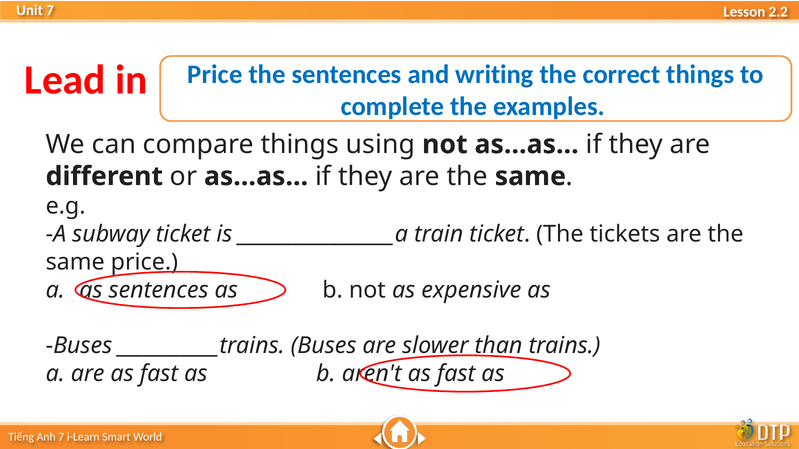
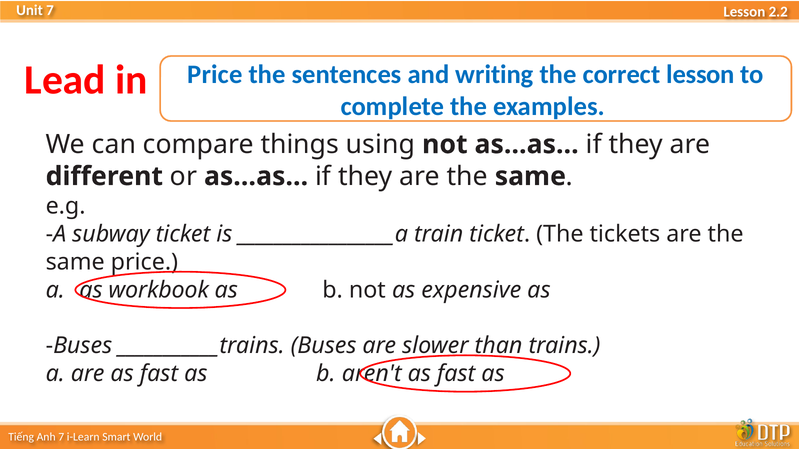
correct things: things -> lesson (700, 74)
as sentences: sentences -> workbook (159, 290)
